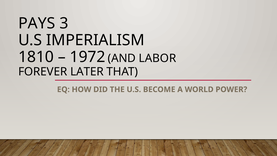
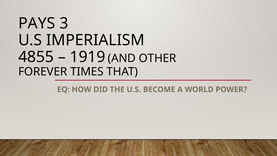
1810: 1810 -> 4855 (36, 57)
1972: 1972 -> 1919 (88, 57)
LABOR: LABOR -> OTHER (158, 58)
LATER: LATER -> TIMES (87, 72)
